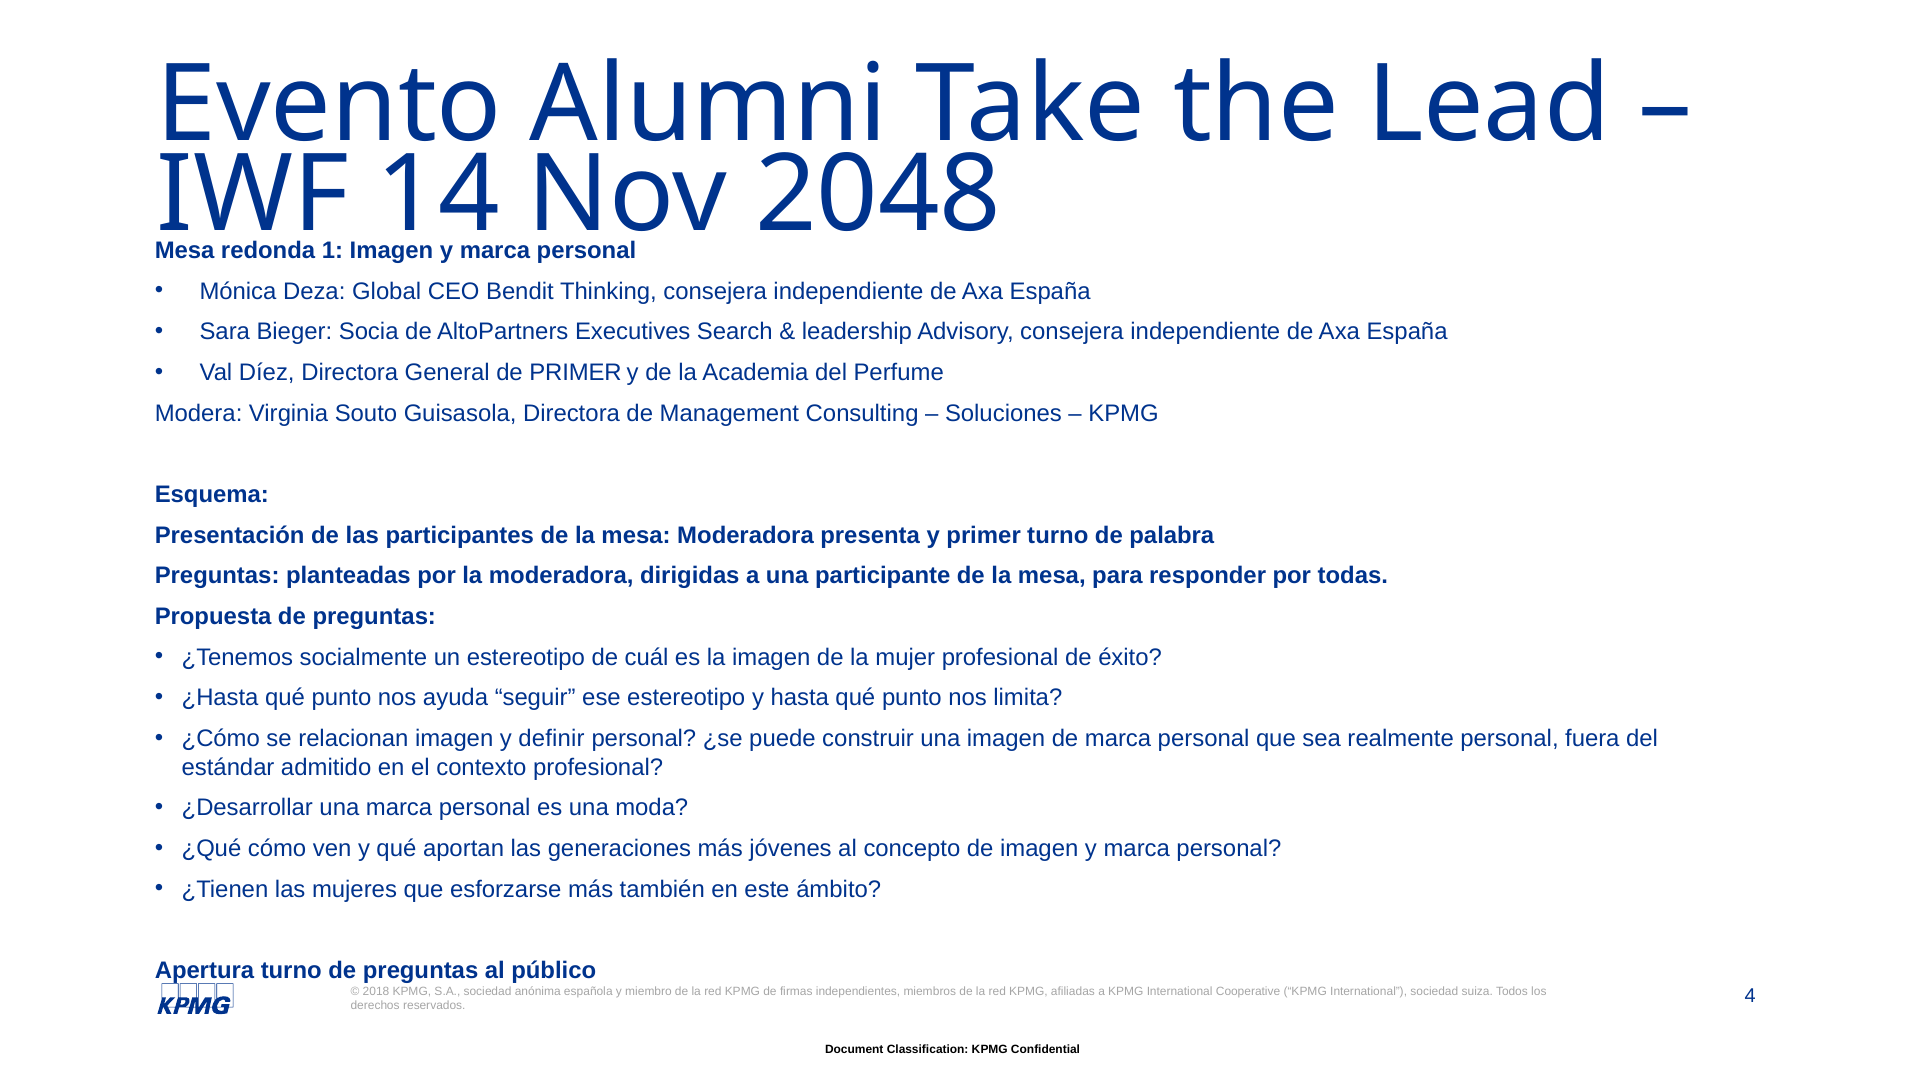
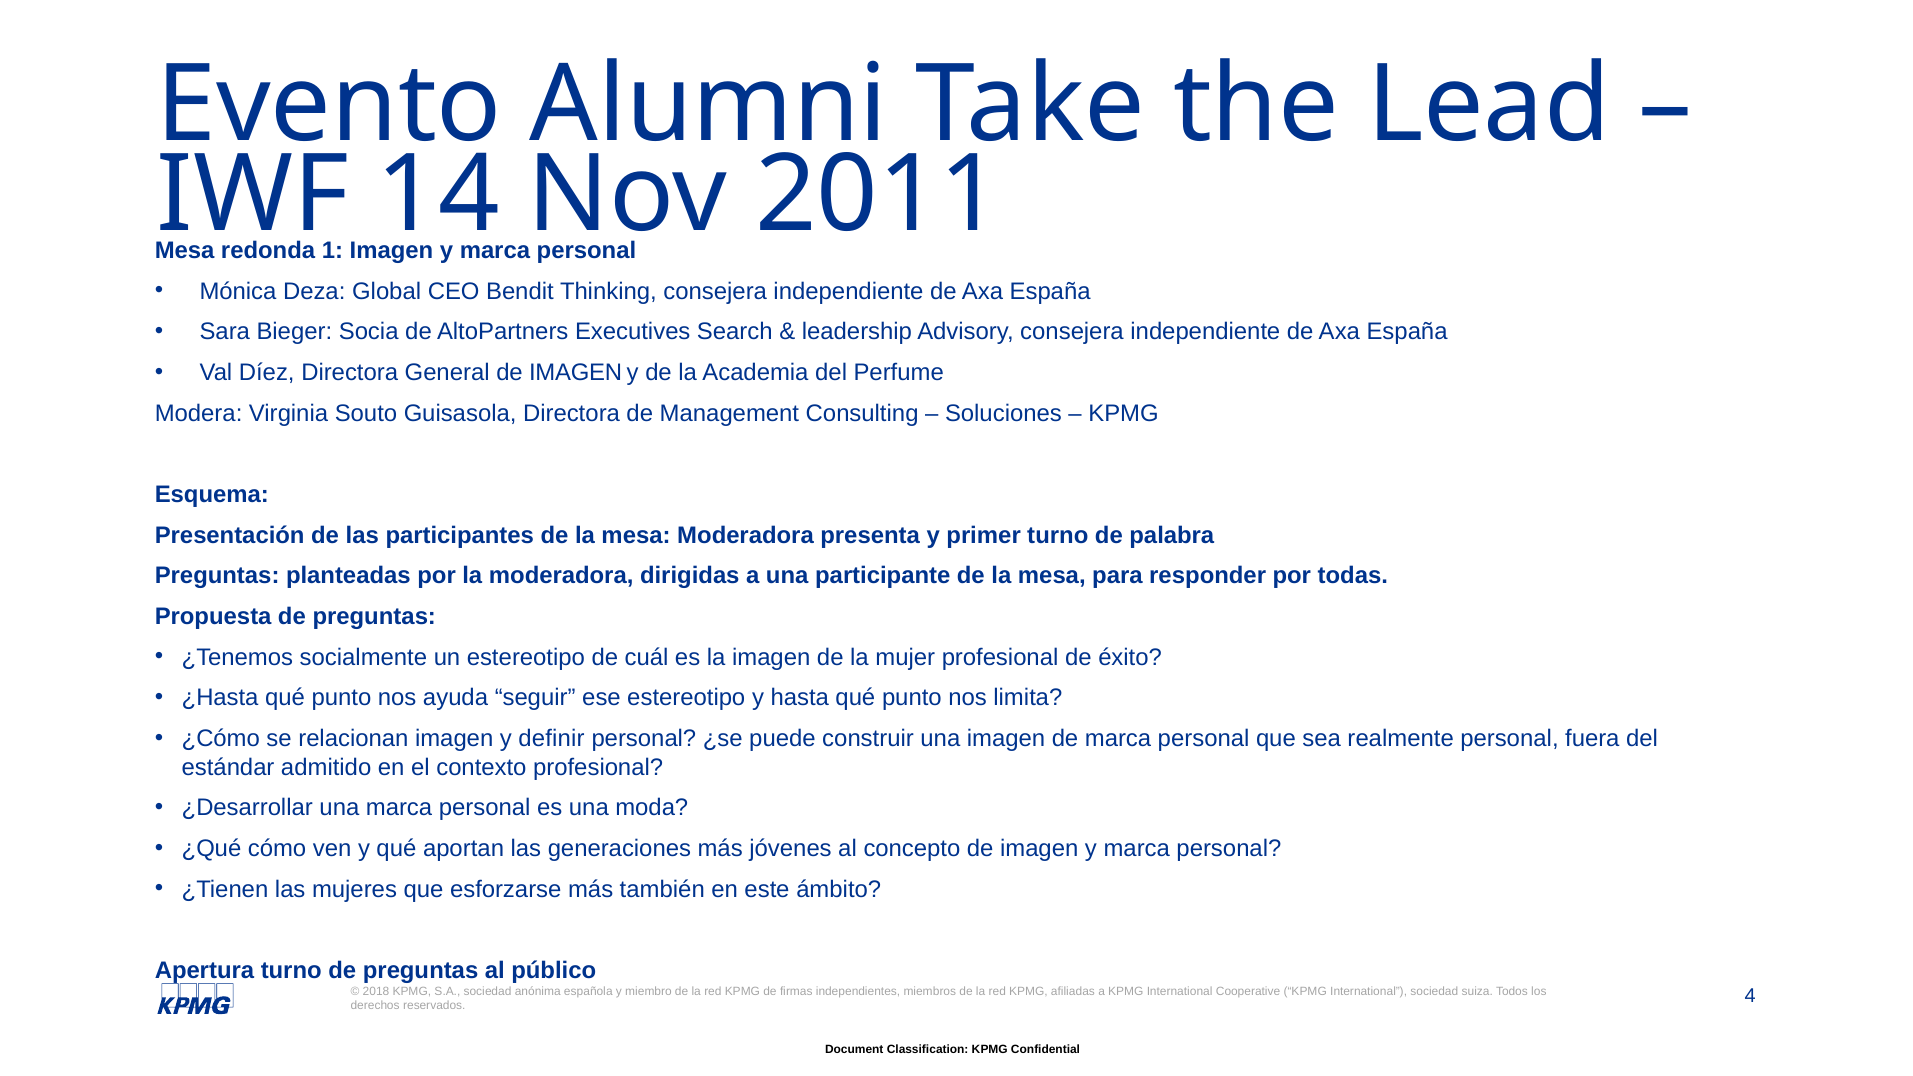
2048: 2048 -> 2011 (878, 195)
General de PRIMER: PRIMER -> IMAGEN (576, 372)
